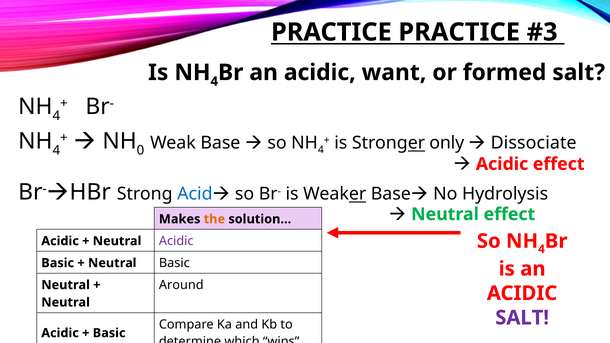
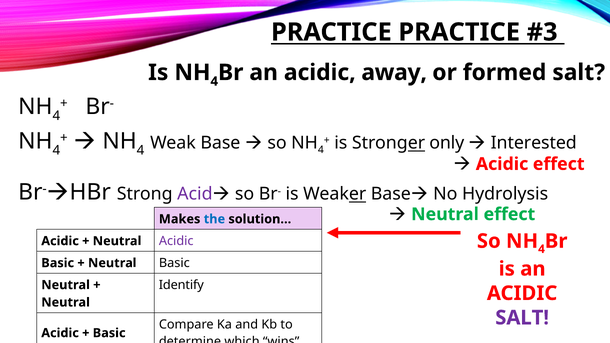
want: want -> away (394, 73)
0: 0 -> 4 (141, 150)
Dissociate: Dissociate -> Interested (534, 143)
Acid colour: blue -> purple (195, 194)
the colour: orange -> blue (214, 219)
Around: Around -> Identify (181, 285)
